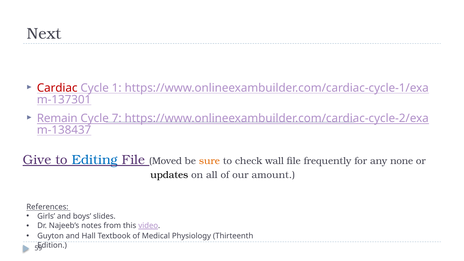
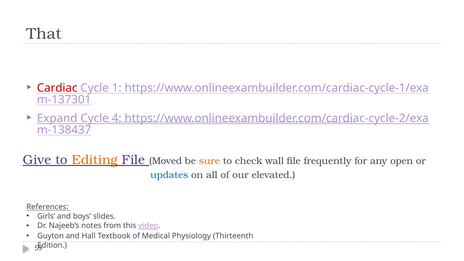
Next: Next -> That (44, 34)
Remain: Remain -> Expand (57, 118)
7: 7 -> 4 (117, 118)
Editing colour: blue -> orange (95, 160)
none: none -> open (402, 161)
updates colour: black -> blue (169, 175)
amount: amount -> elevated (273, 175)
